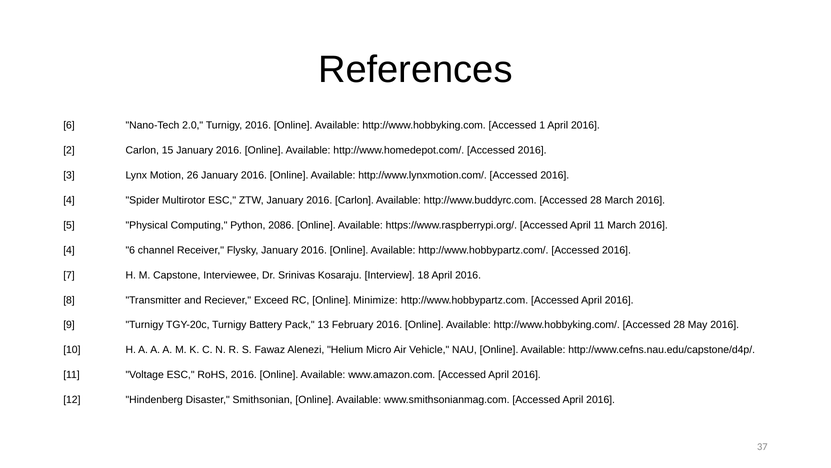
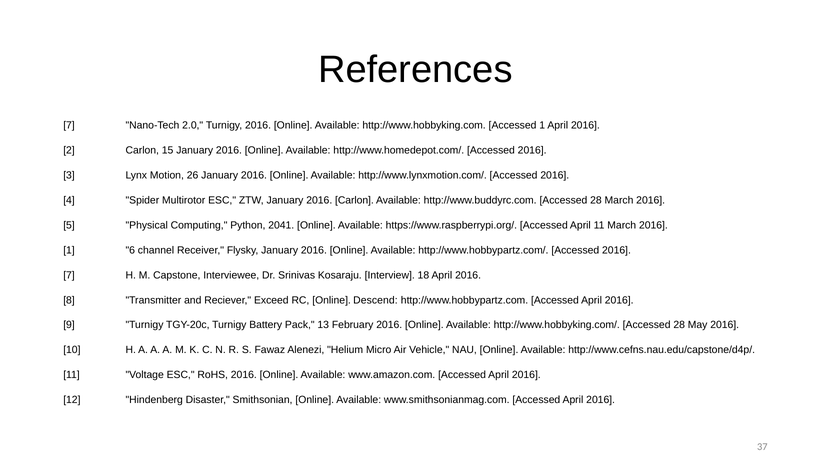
6: 6 -> 7 (69, 125)
2086: 2086 -> 2041 (281, 225)
4: 4 -> 1 (69, 250)
Minimize: Minimize -> Descend (375, 300)
